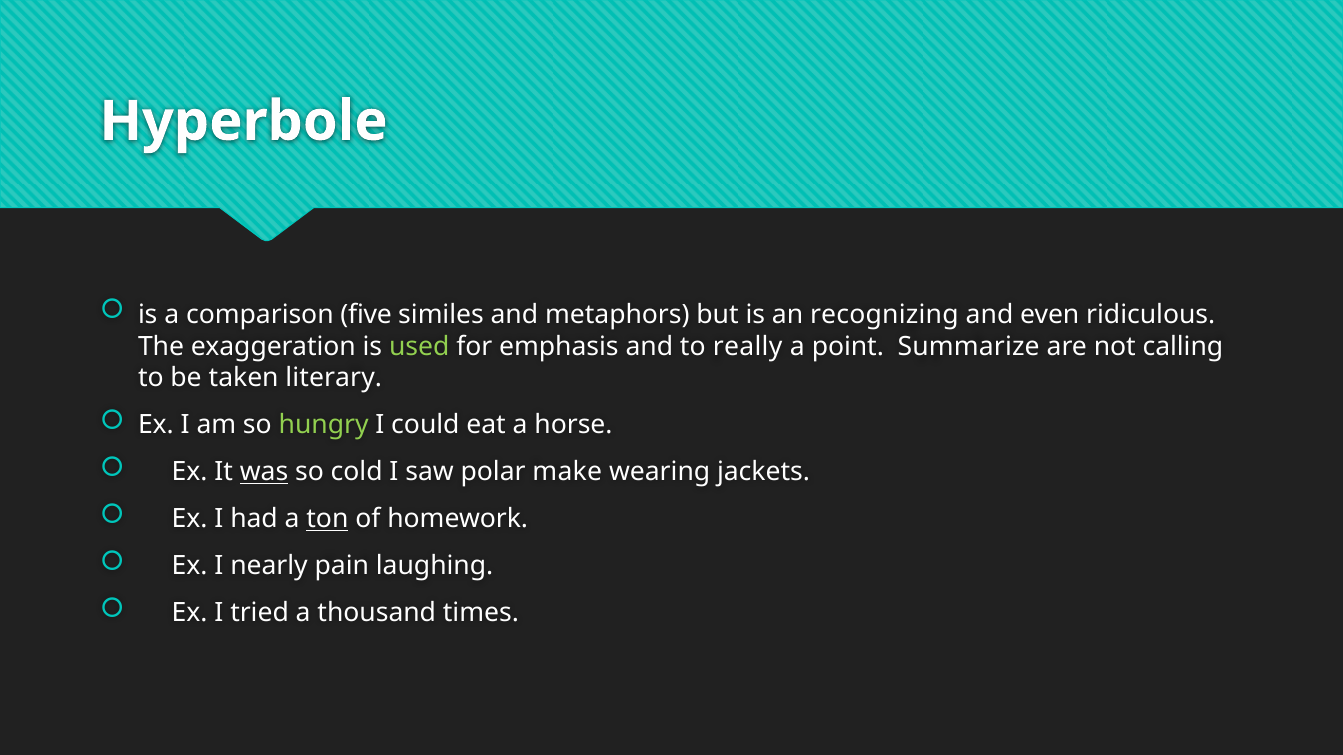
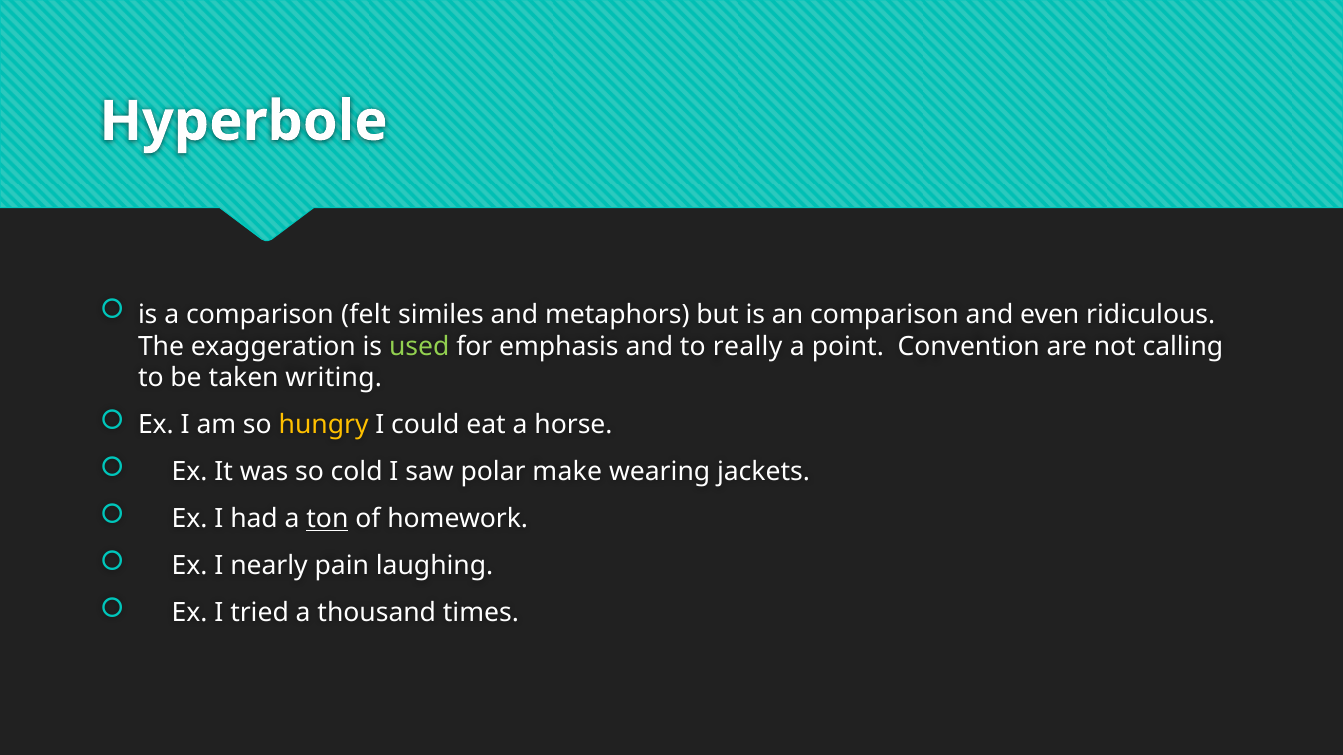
five: five -> felt (366, 315)
an recognizing: recognizing -> comparison (884, 315)
Summarize: Summarize -> Convention (969, 346)
literary: literary -> writing (334, 378)
hungry colour: light green -> yellow (324, 425)
was underline: present -> none (264, 472)
